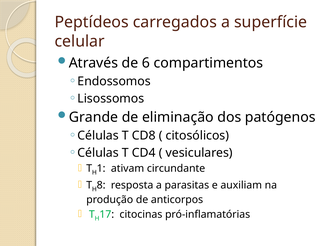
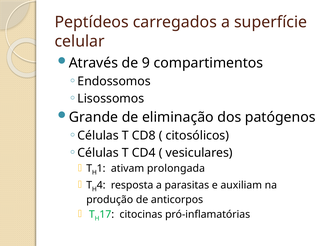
6: 6 -> 9 (146, 63)
circundante: circundante -> prolongada (176, 168)
8: 8 -> 4 (101, 185)
